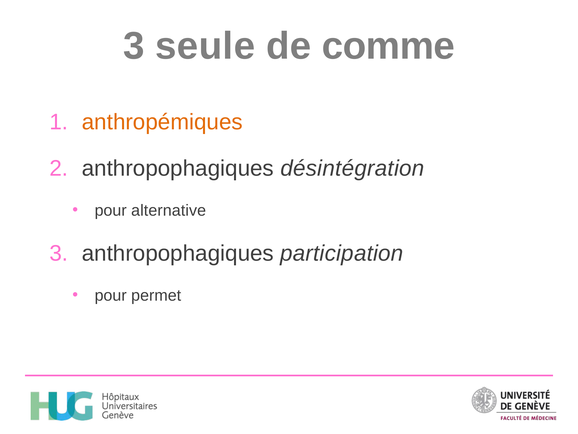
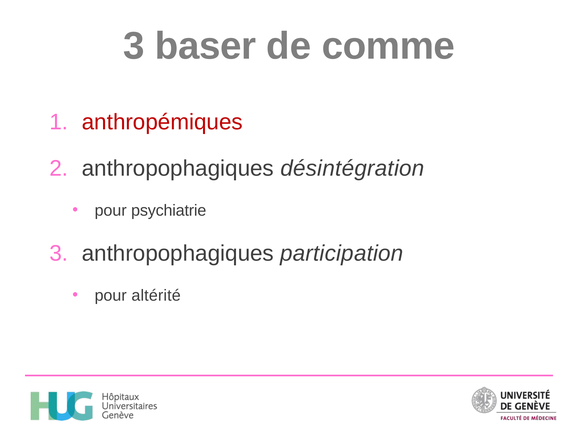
seule: seule -> baser (206, 46)
anthropémiques colour: orange -> red (162, 122)
alternative: alternative -> psychiatrie (169, 210)
permet: permet -> altérité (156, 295)
